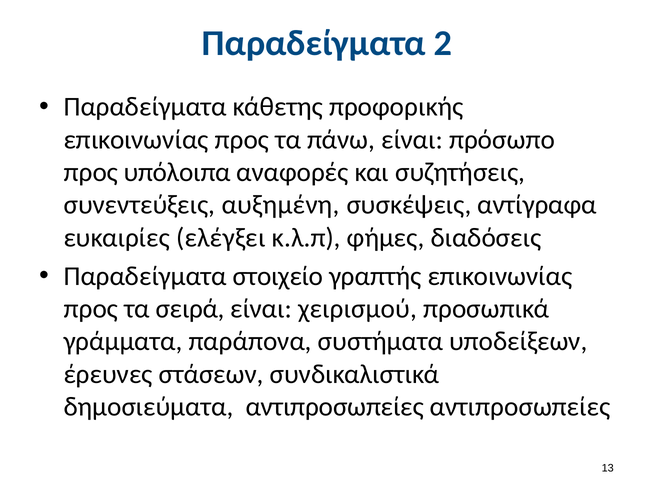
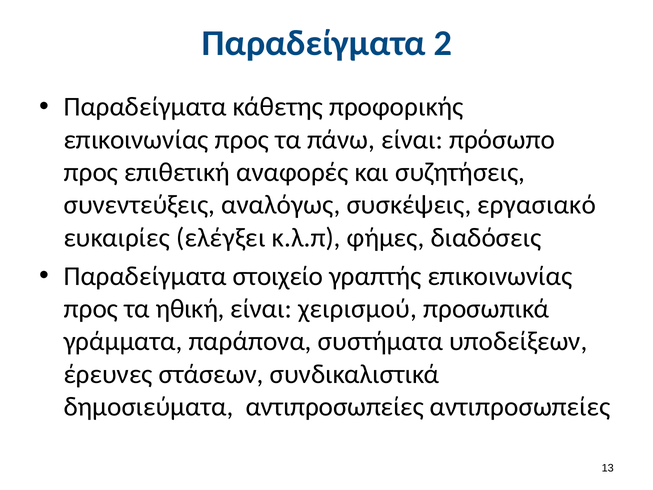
υπόλοιπα: υπόλοιπα -> επιθετική (177, 172)
αυξημένη: αυξημένη -> αναλόγως (281, 205)
αντίγραφα: αντίγραφα -> εργασιακό (537, 205)
σειρά: σειρά -> ηθική (190, 309)
